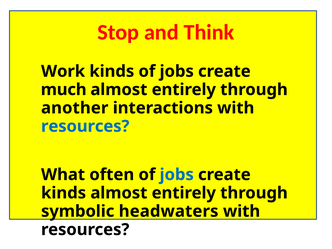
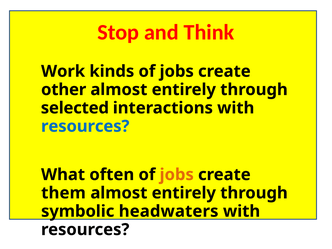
much: much -> other (64, 90)
another: another -> selected (75, 108)
jobs colour: blue -> orange (177, 175)
kinds: kinds -> them (64, 193)
